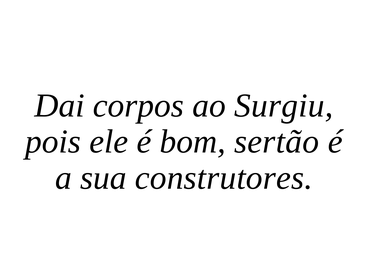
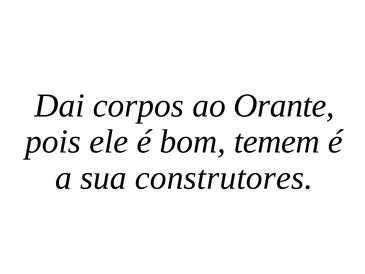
Surgiu: Surgiu -> Orante (284, 105)
sertão: sertão -> temem (277, 142)
